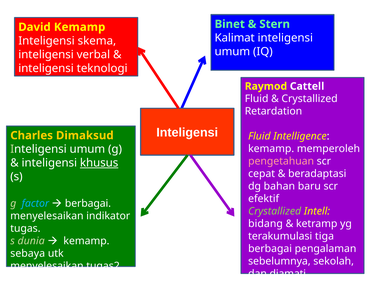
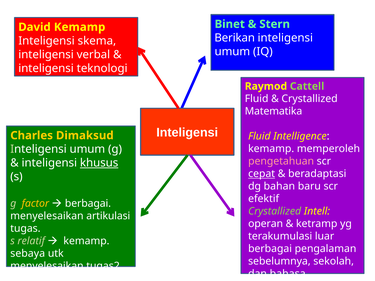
Kalimat: Kalimat -> Berikan (235, 38)
Cattell colour: white -> light green (307, 86)
Retardation: Retardation -> Matematika (273, 111)
cepat underline: none -> present (262, 174)
factor colour: light blue -> yellow (35, 204)
indikator: indikator -> artikulasi (108, 216)
bidang: bidang -> operan (266, 224)
tiga: tiga -> luar (325, 236)
dunia: dunia -> relatif (31, 241)
diamati: diamati -> bahasa (288, 274)
